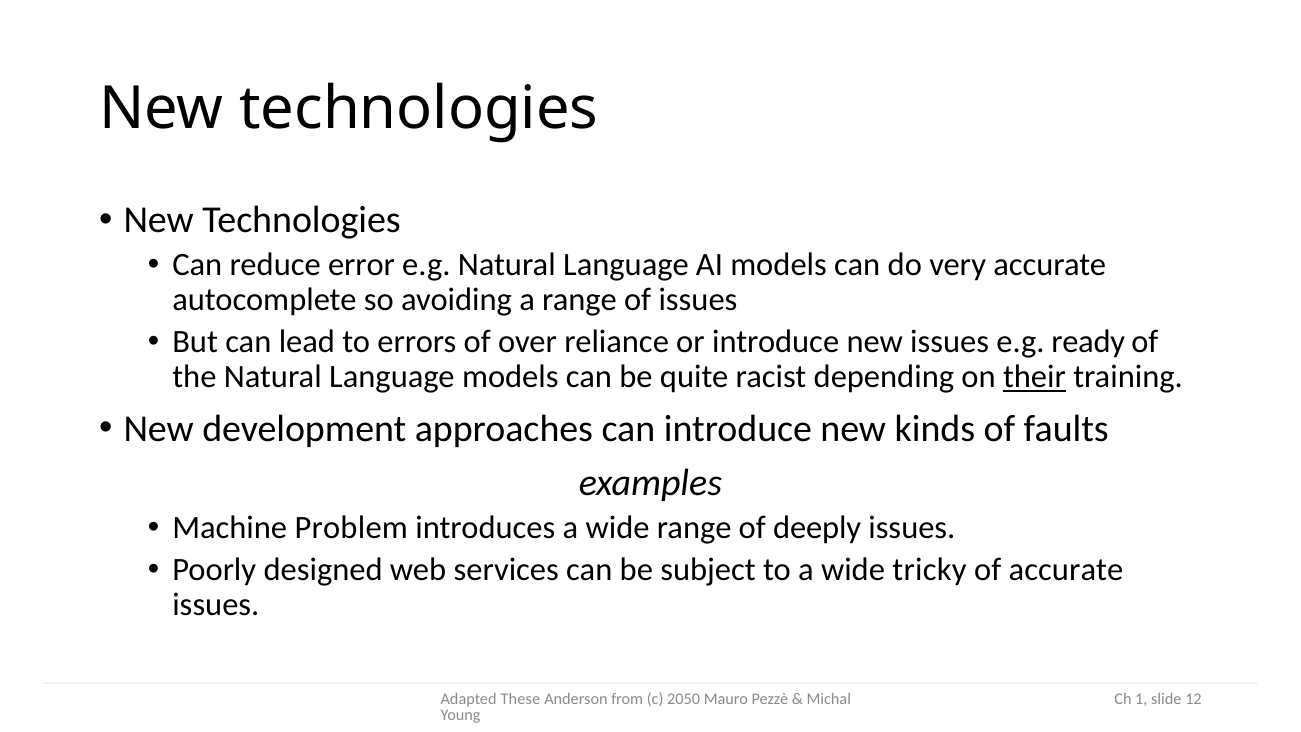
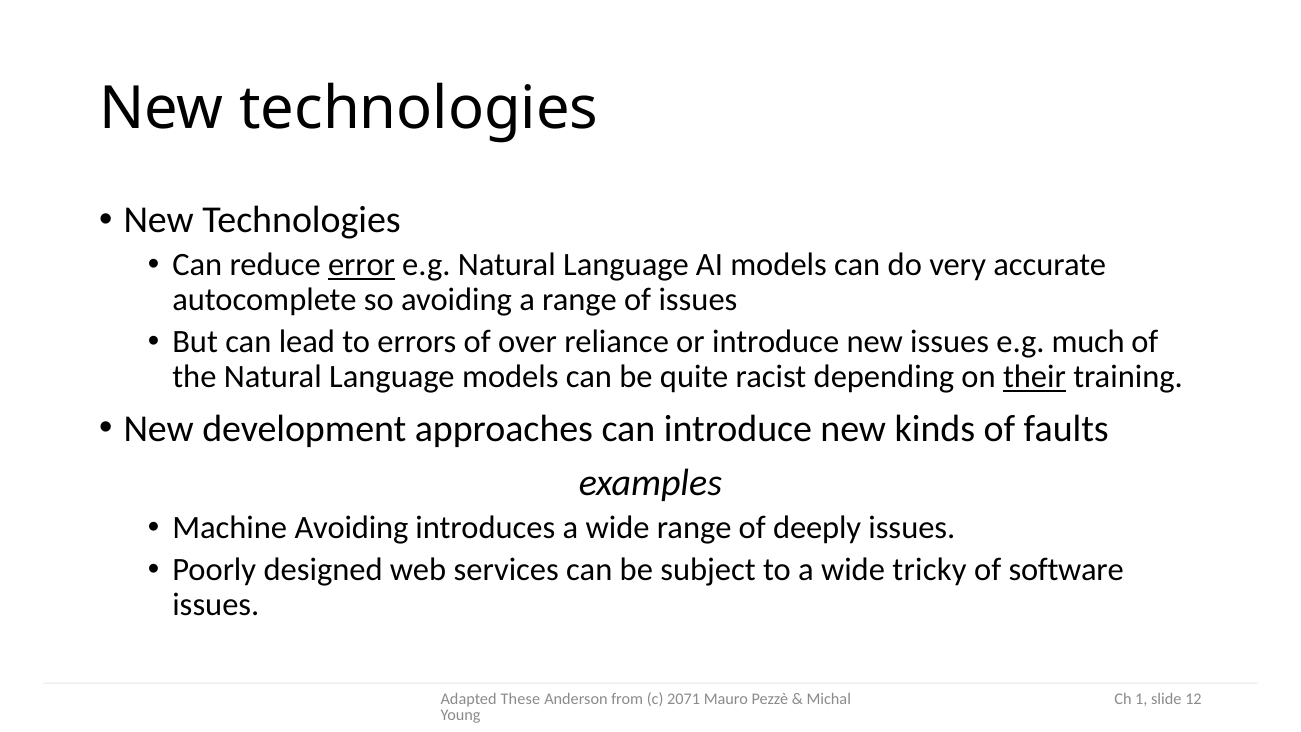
error underline: none -> present (362, 265)
ready: ready -> much (1088, 342)
Machine Problem: Problem -> Avoiding (351, 528)
of accurate: accurate -> software (1066, 570)
2050: 2050 -> 2071 (684, 699)
